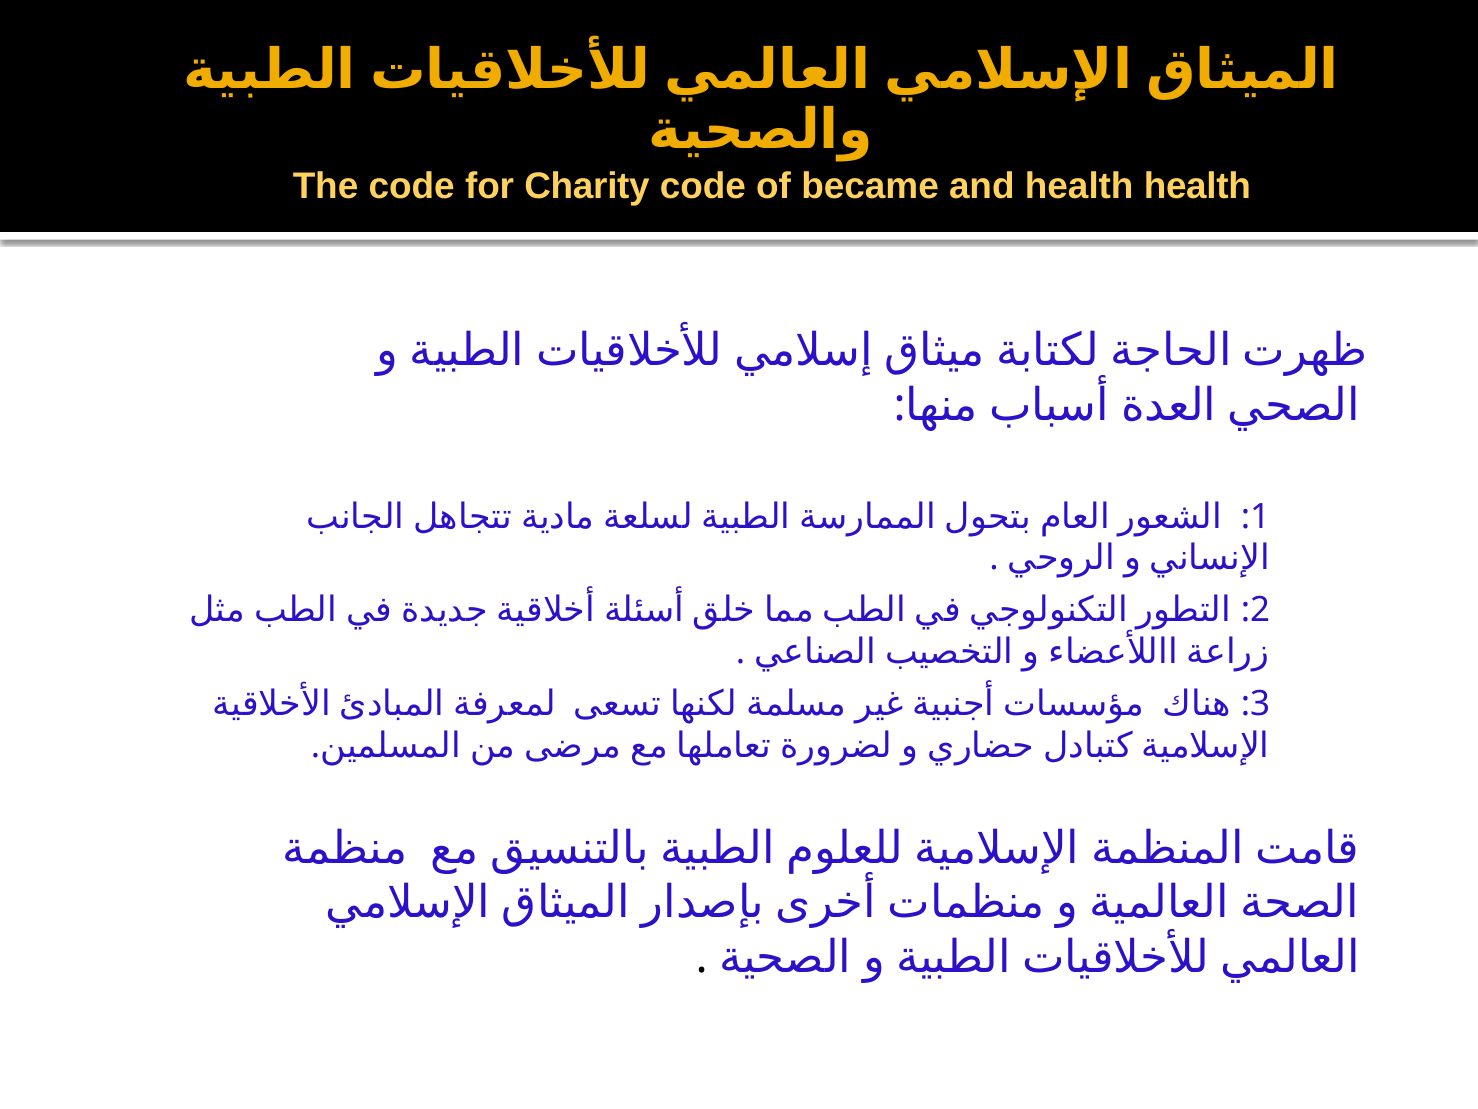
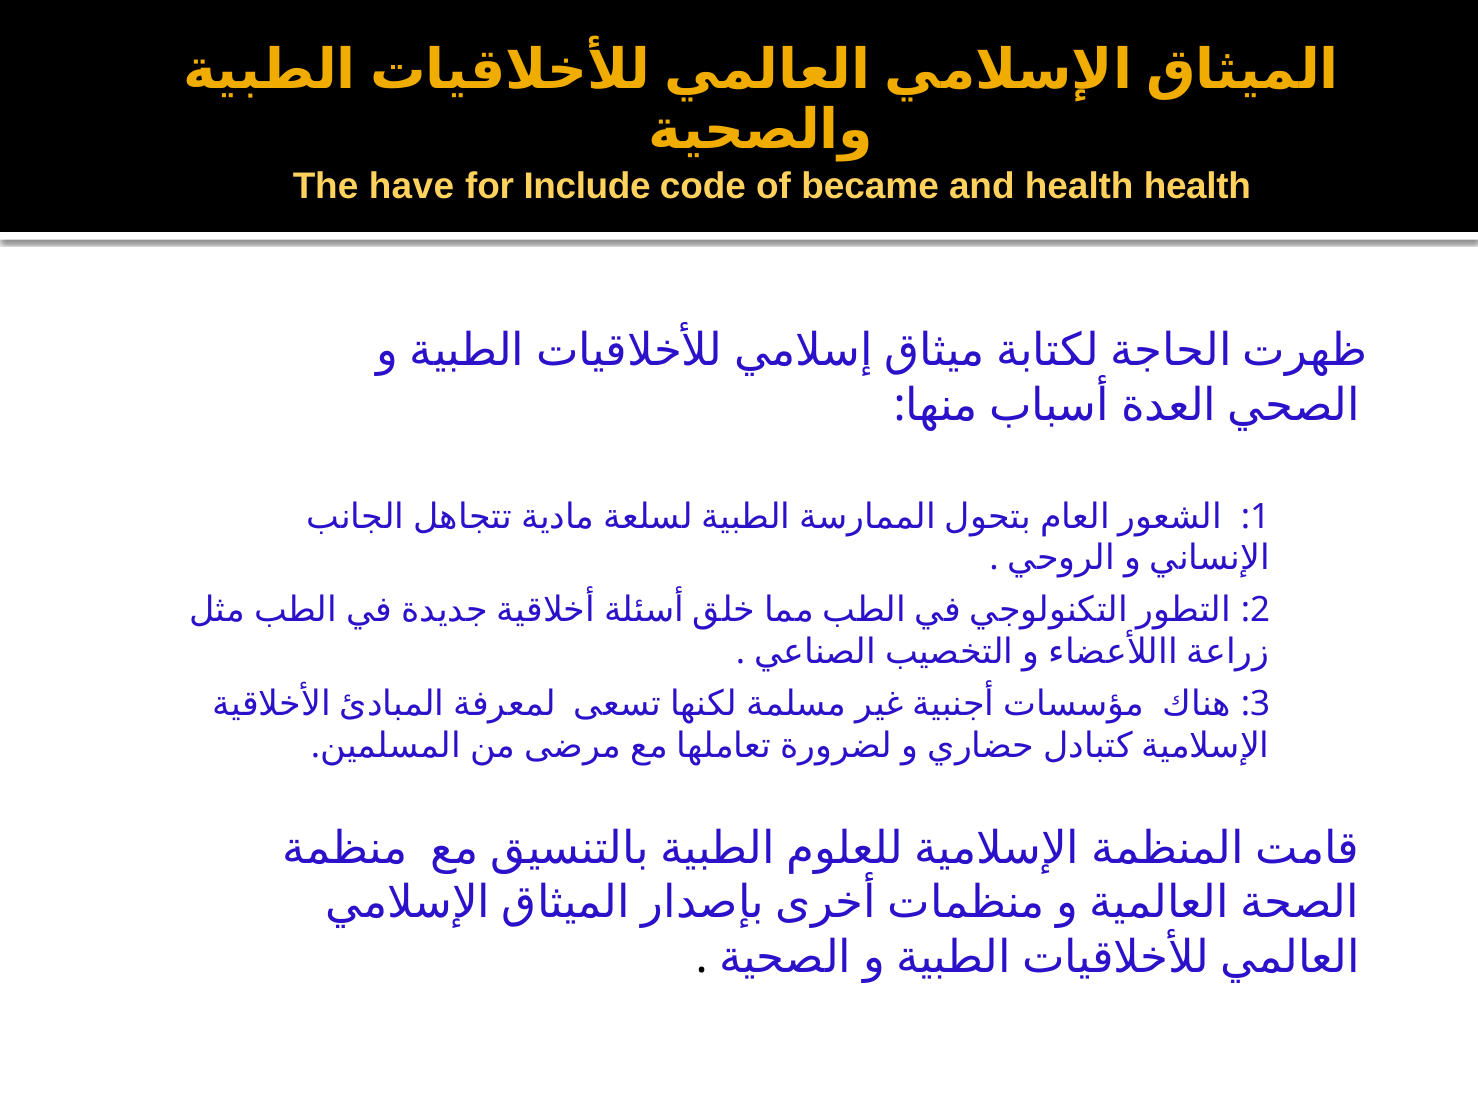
The code: code -> have (411, 187)
Charity: Charity -> Include (587, 187)
